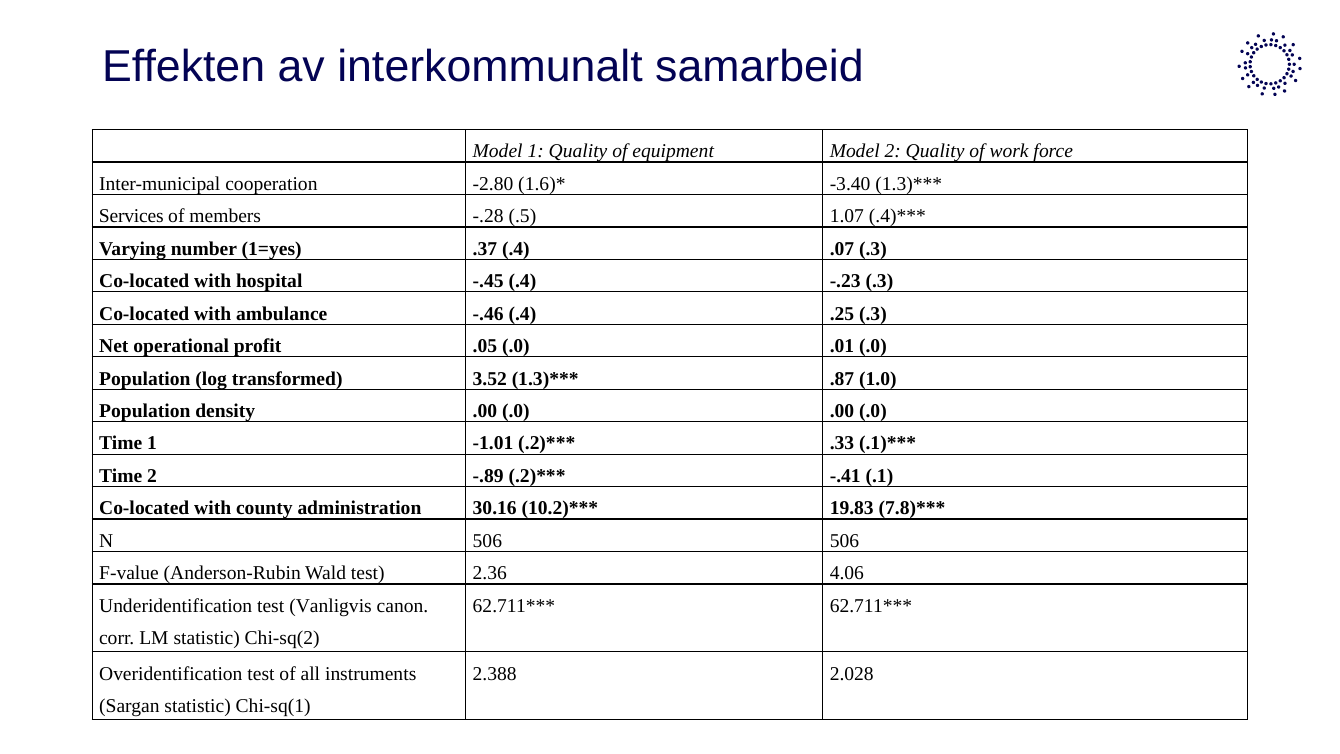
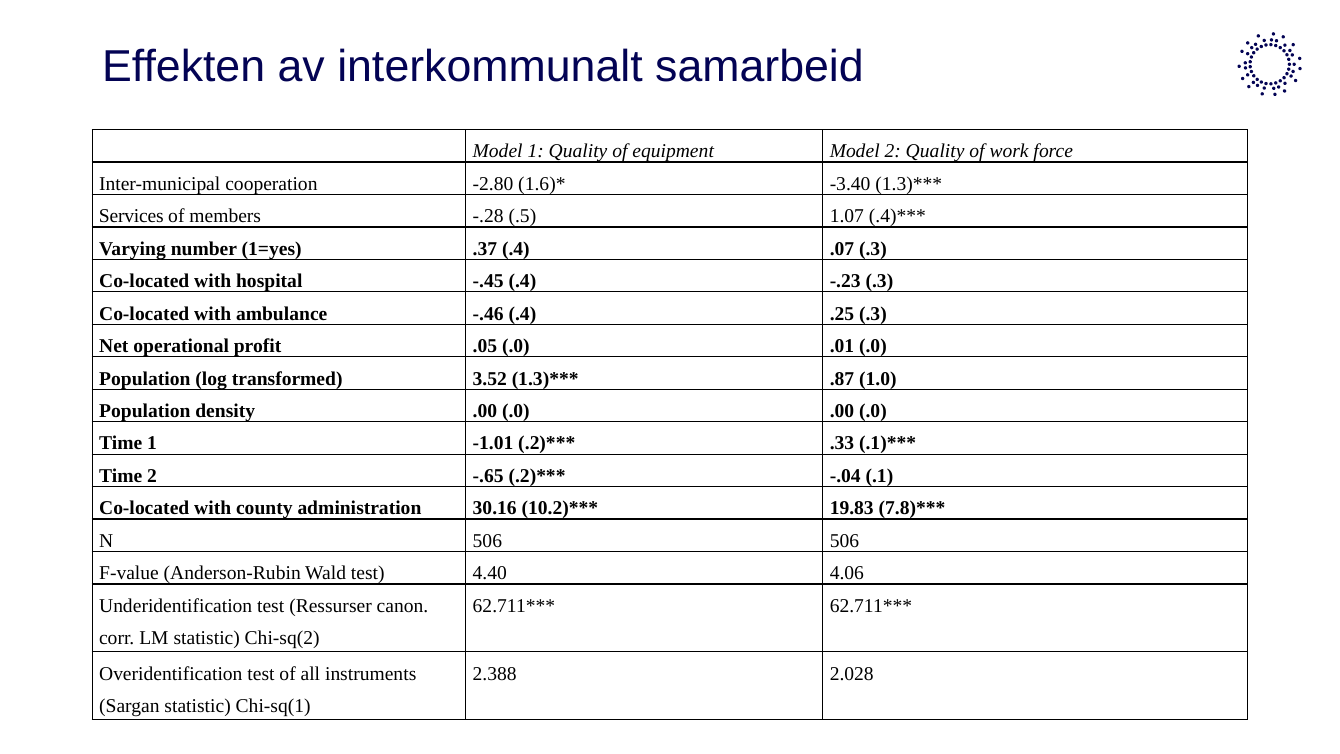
-.89: -.89 -> -.65 (488, 476)
-.41: -.41 -> -.04 (845, 476)
2.36: 2.36 -> 4.40 (490, 573)
Vanligvis: Vanligvis -> Ressurser (331, 606)
